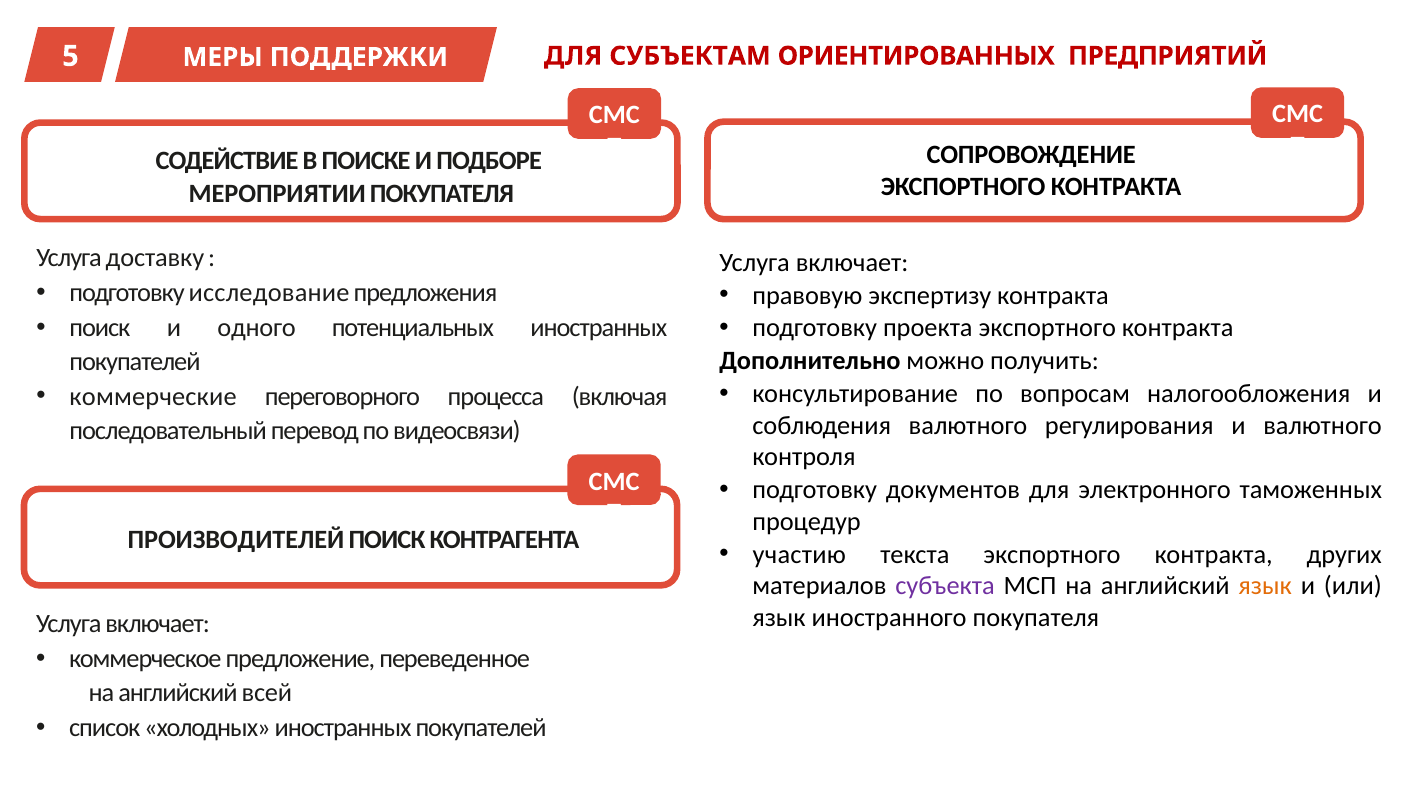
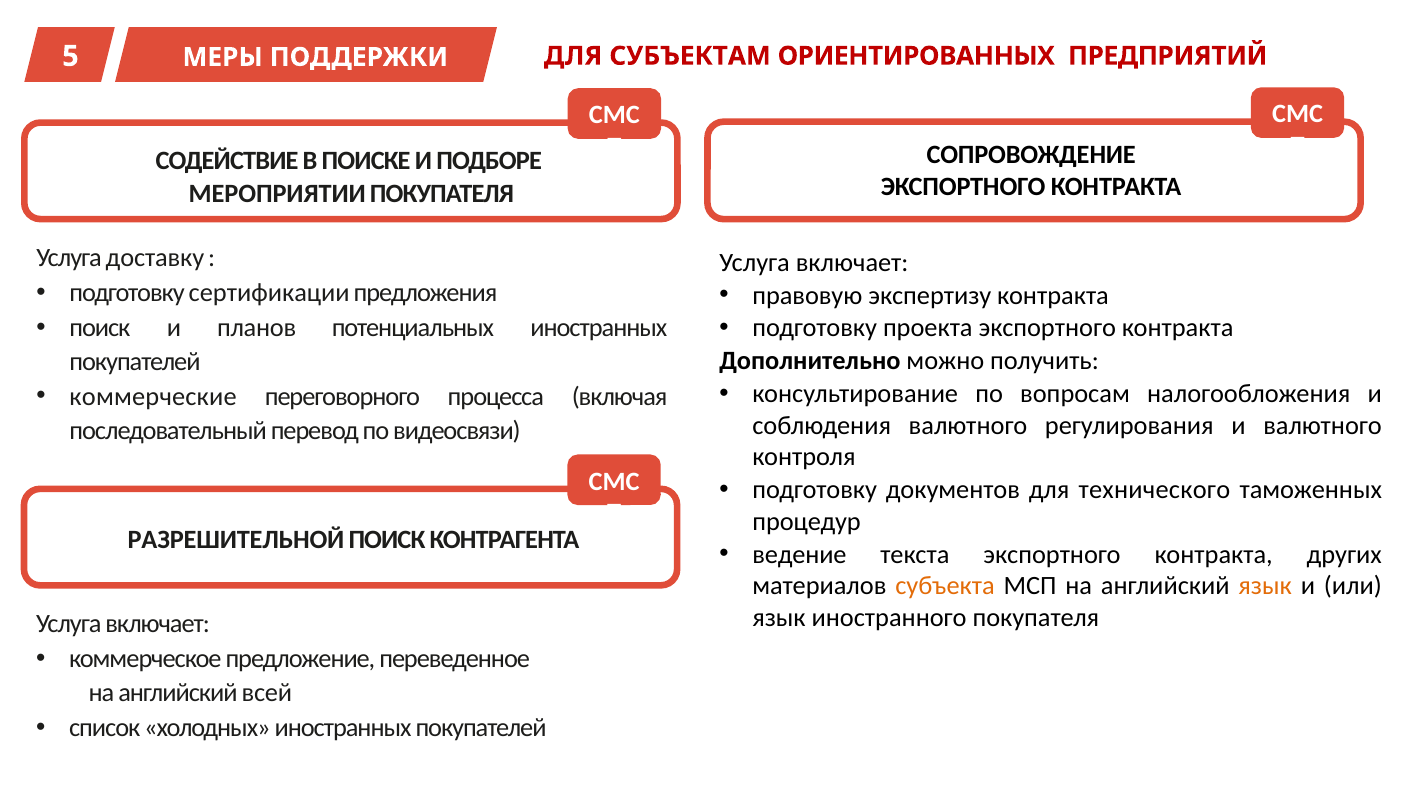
исследование: исследование -> сертификации (269, 293)
одного: одного -> планов (257, 327)
электронного: электронного -> технического (1154, 490)
ПРОИЗВОДИТЕЛЕЙ: ПРОИЗВОДИТЕЛЕЙ -> РАЗРЕШИТЕЛЬНОЙ (236, 540)
участию: участию -> ведение (799, 554)
субъекта colour: purple -> orange (945, 586)
